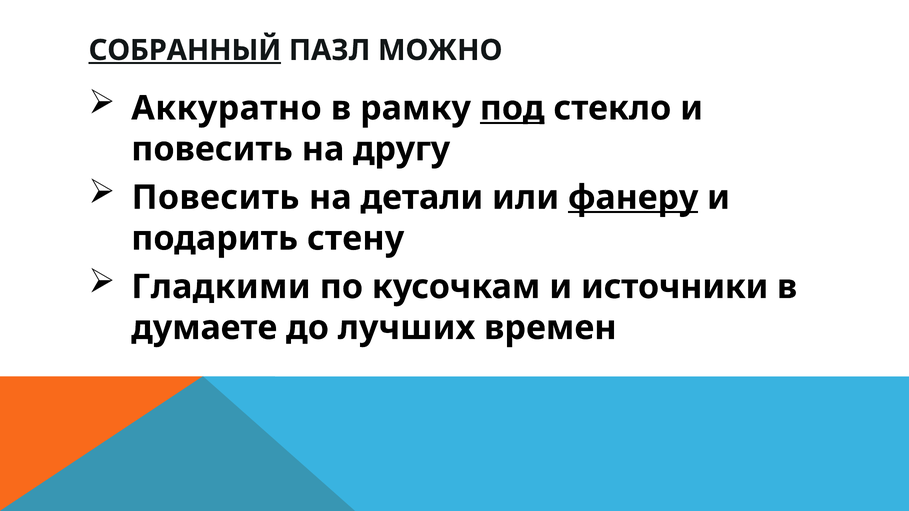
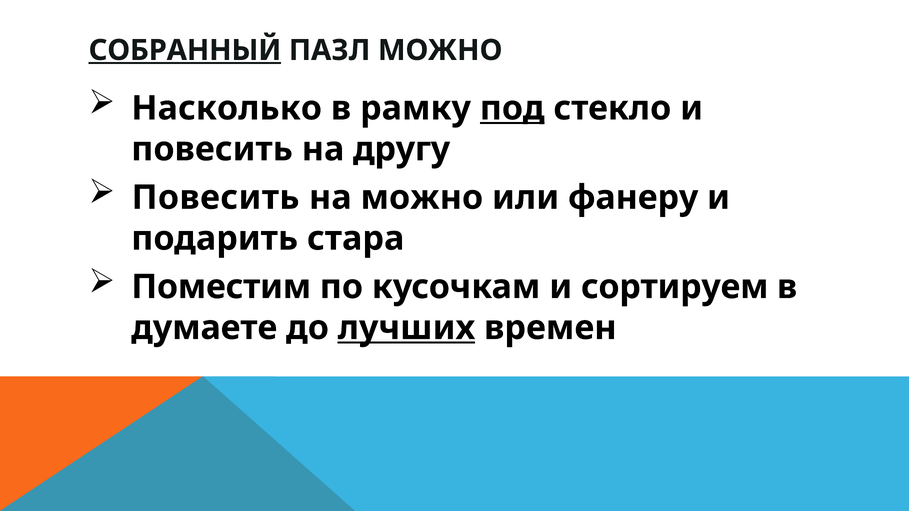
Аккуратно: Аккуратно -> Насколько (227, 108)
на детали: детали -> можно (422, 198)
фанеру underline: present -> none (633, 198)
стену: стену -> стара (356, 239)
Гладкими: Гладкими -> Поместим (221, 287)
источники: источники -> сортируем (675, 287)
лучших underline: none -> present (406, 328)
